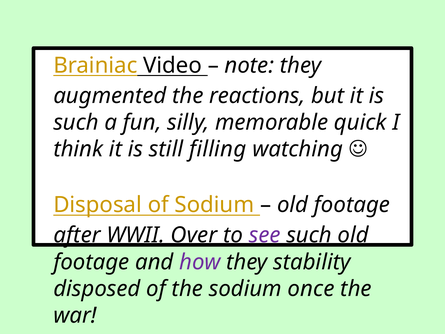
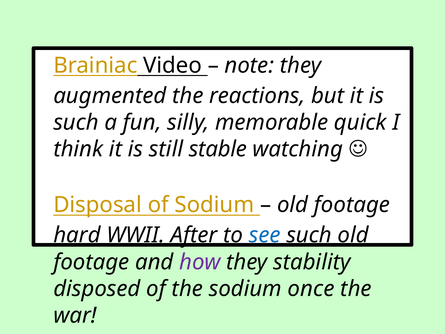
filling: filling -> stable (218, 149)
after: after -> hard (77, 235)
Over: Over -> After (194, 235)
see colour: purple -> blue (265, 235)
